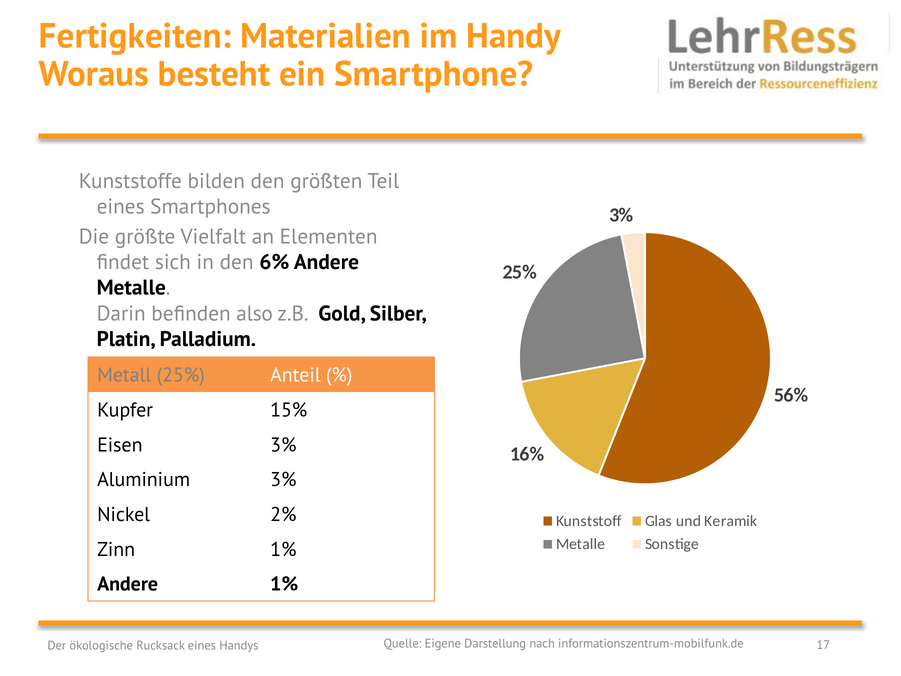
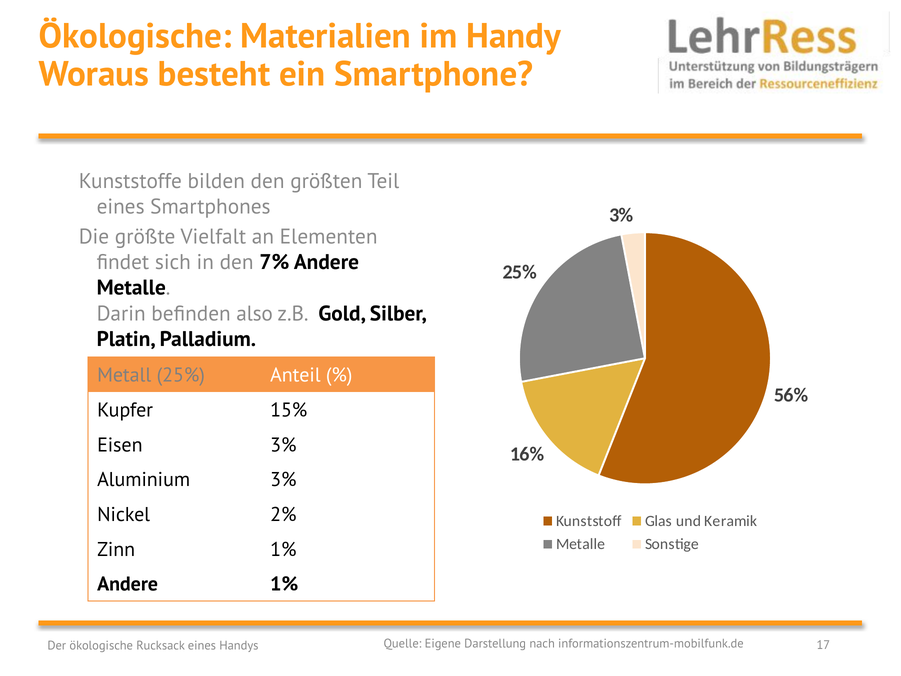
Fertigkeiten: Fertigkeiten -> Ökologische (135, 36)
6%: 6% -> 7% (274, 262)
